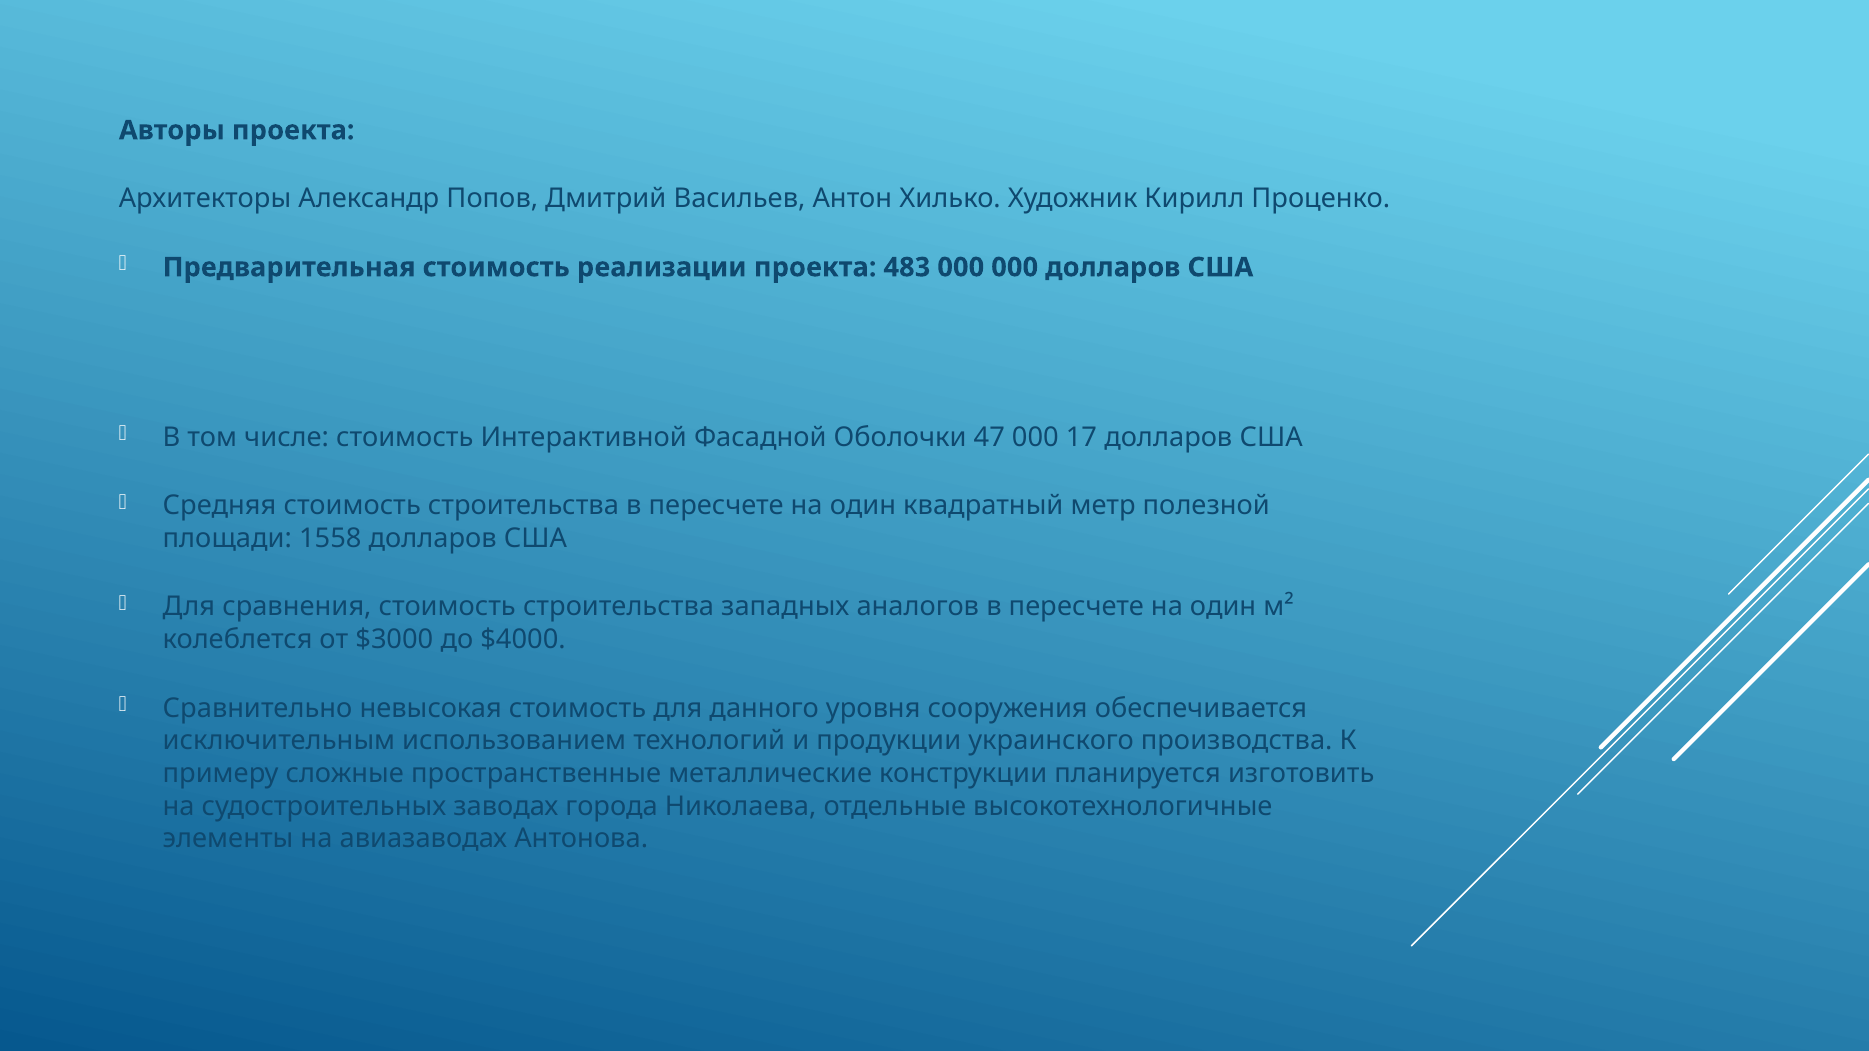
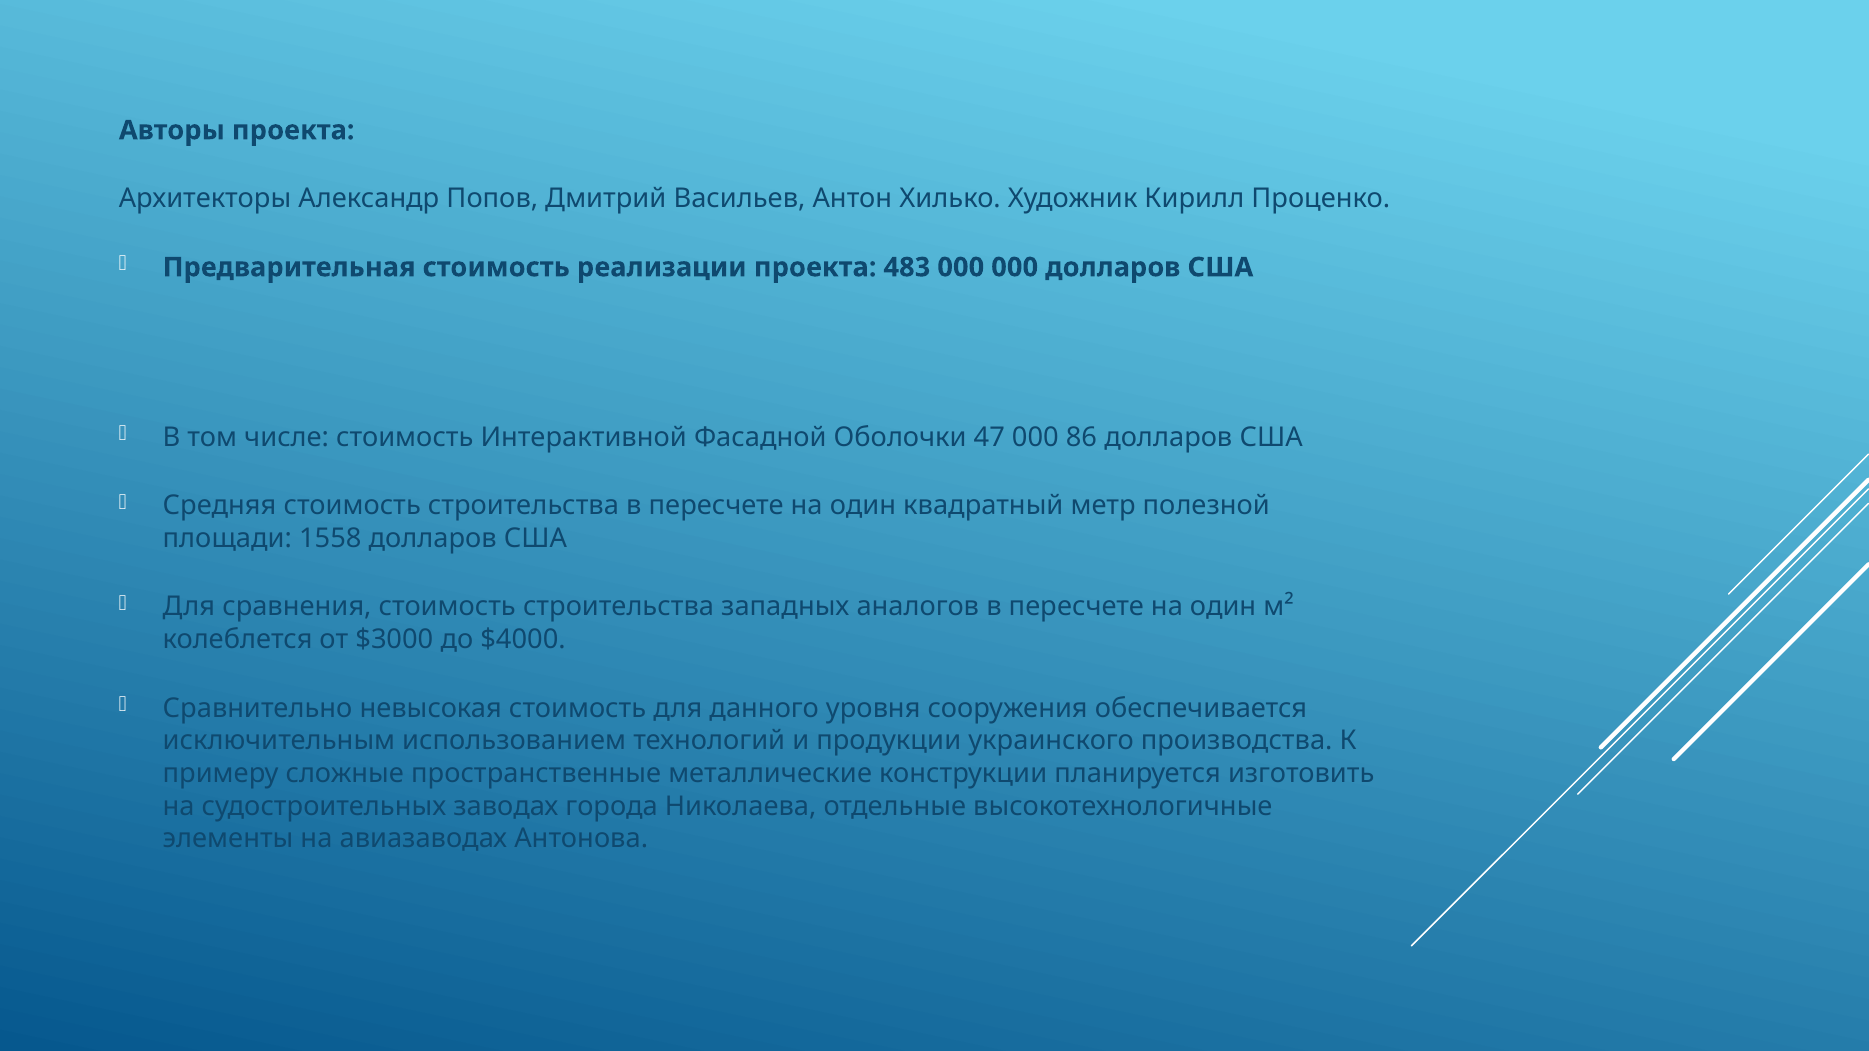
17: 17 -> 86 (1081, 437)
